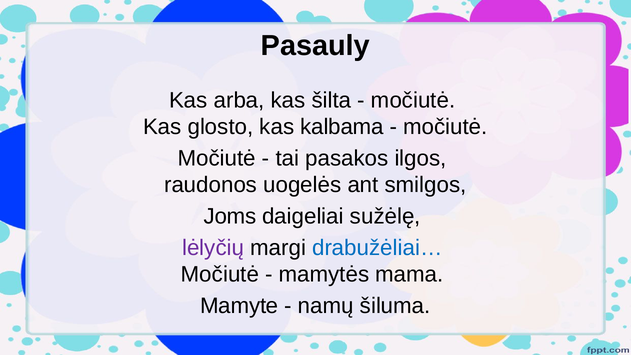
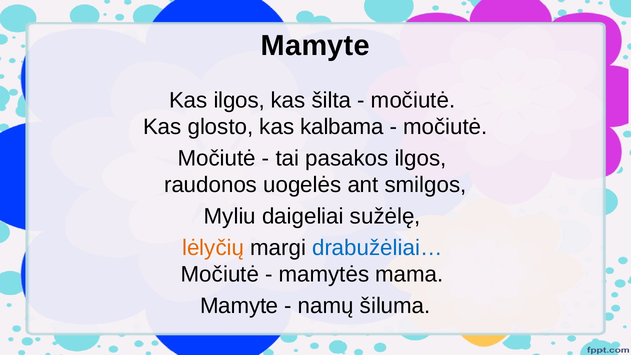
Pasauly: Pasauly -> Mamyte (315, 46)
Kas arba: arba -> ilgos (239, 100)
Joms: Joms -> Myliu (230, 216)
lėlyčių colour: purple -> orange (213, 248)
